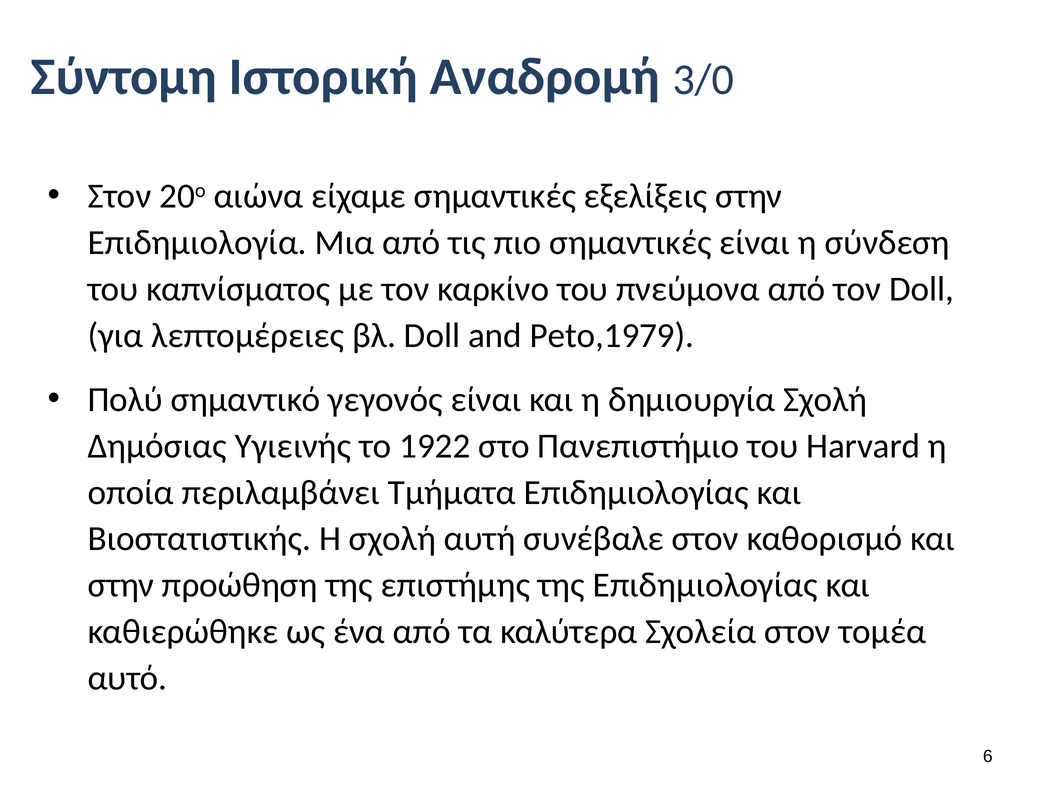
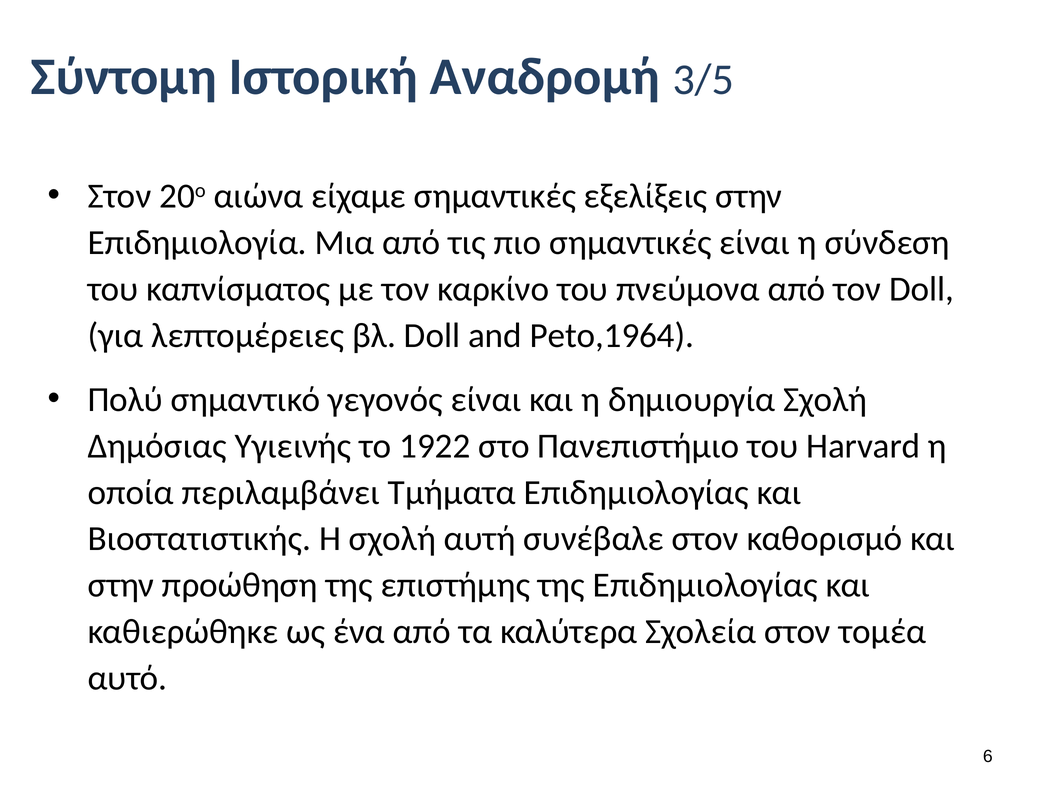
3/0: 3/0 -> 3/5 (703, 80)
Peto,1979: Peto,1979 -> Peto,1964 (612, 336)
